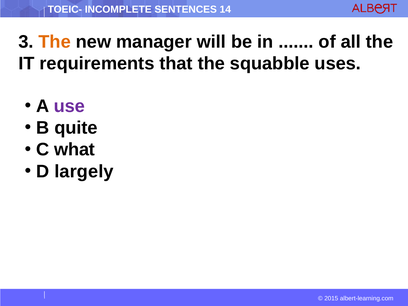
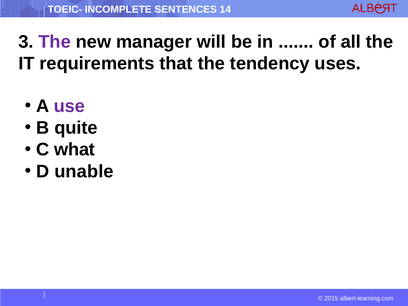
The colour: orange -> purple (55, 42)
squabble: squabble -> tendency (270, 64)
largely: largely -> unable (84, 171)
